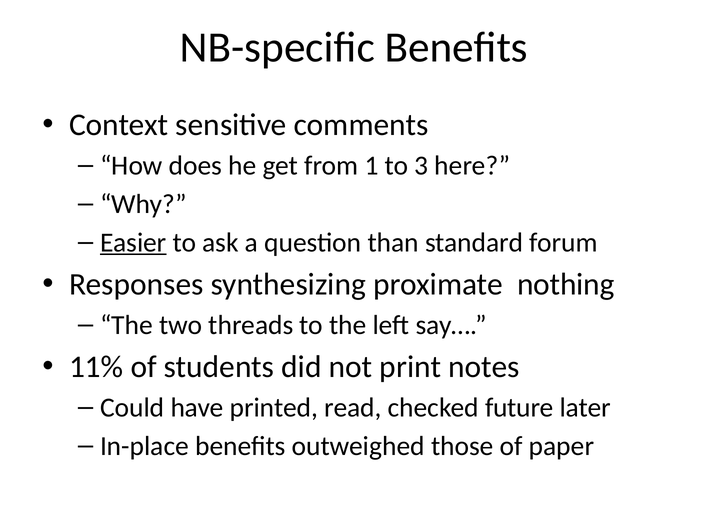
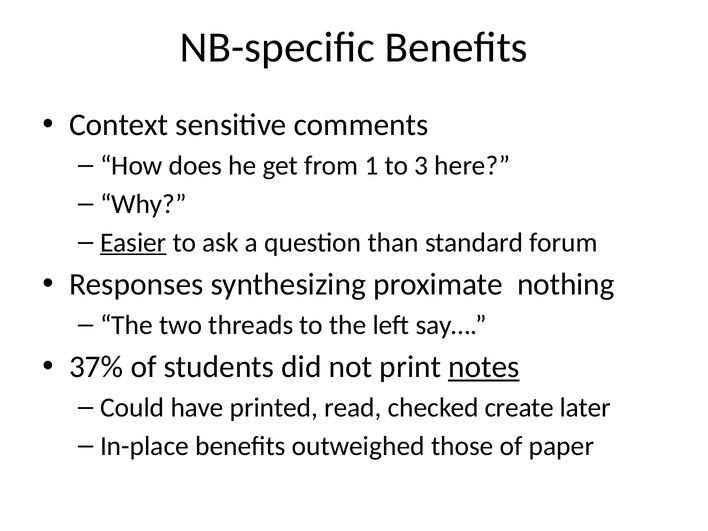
11%: 11% -> 37% (96, 367)
notes underline: none -> present (484, 367)
future: future -> create (519, 408)
